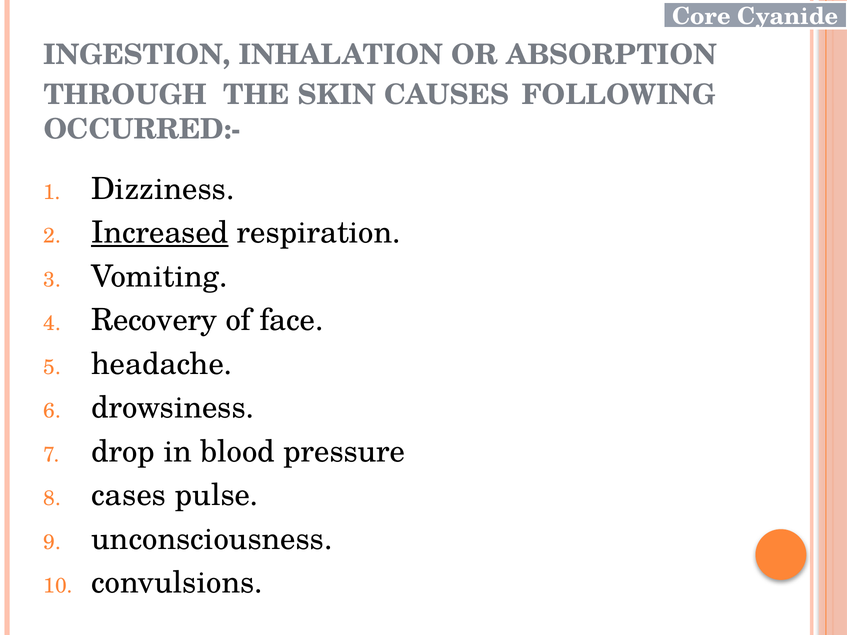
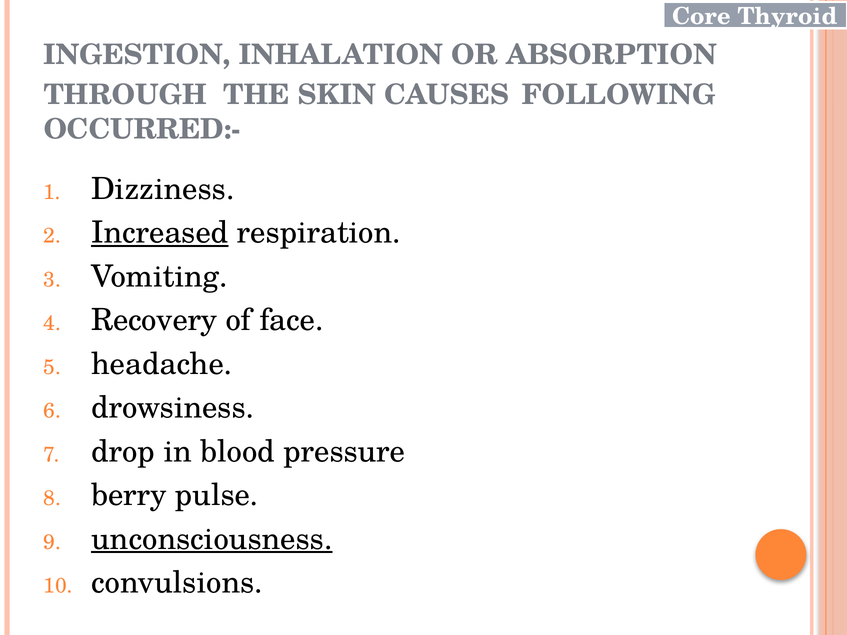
Cyanide: Cyanide -> Thyroid (788, 17)
cases: cases -> berry (129, 495)
unconsciousness underline: none -> present (212, 539)
